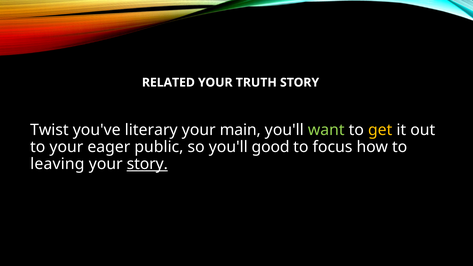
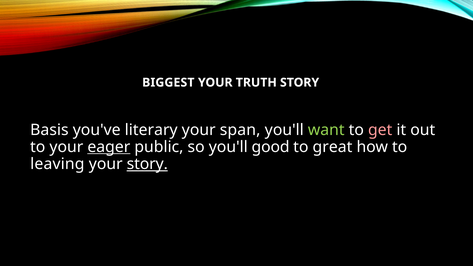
RELATED: RELATED -> BIGGEST (168, 83)
Twist: Twist -> Basis (49, 130)
main: main -> span (240, 130)
get colour: yellow -> pink (380, 130)
eager underline: none -> present (109, 147)
focus: focus -> great (332, 147)
